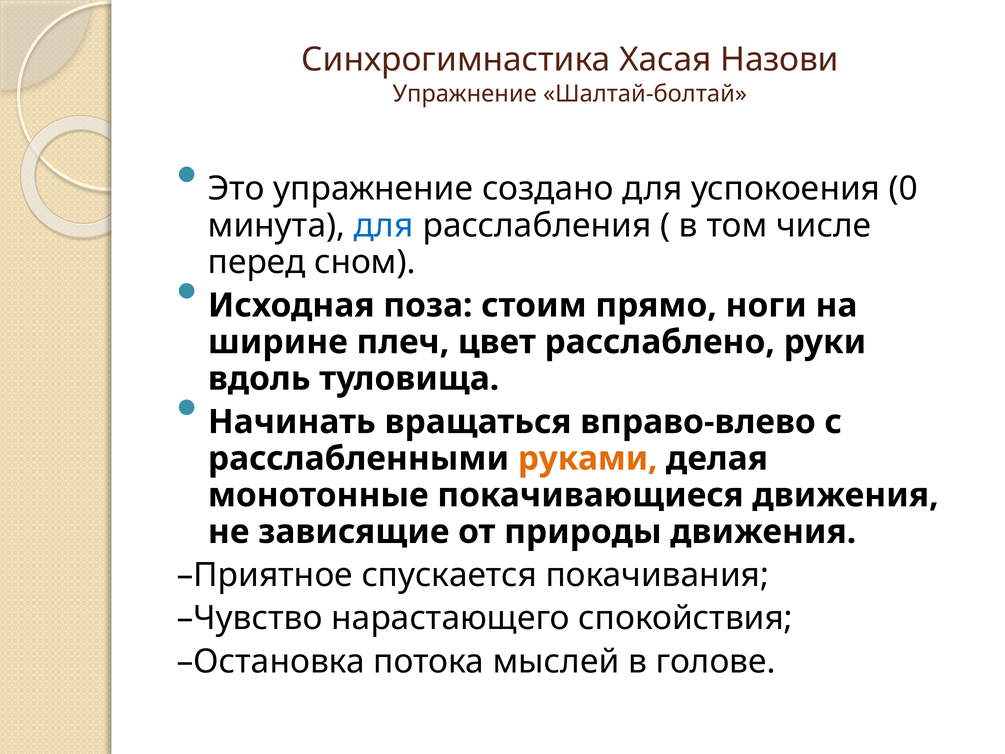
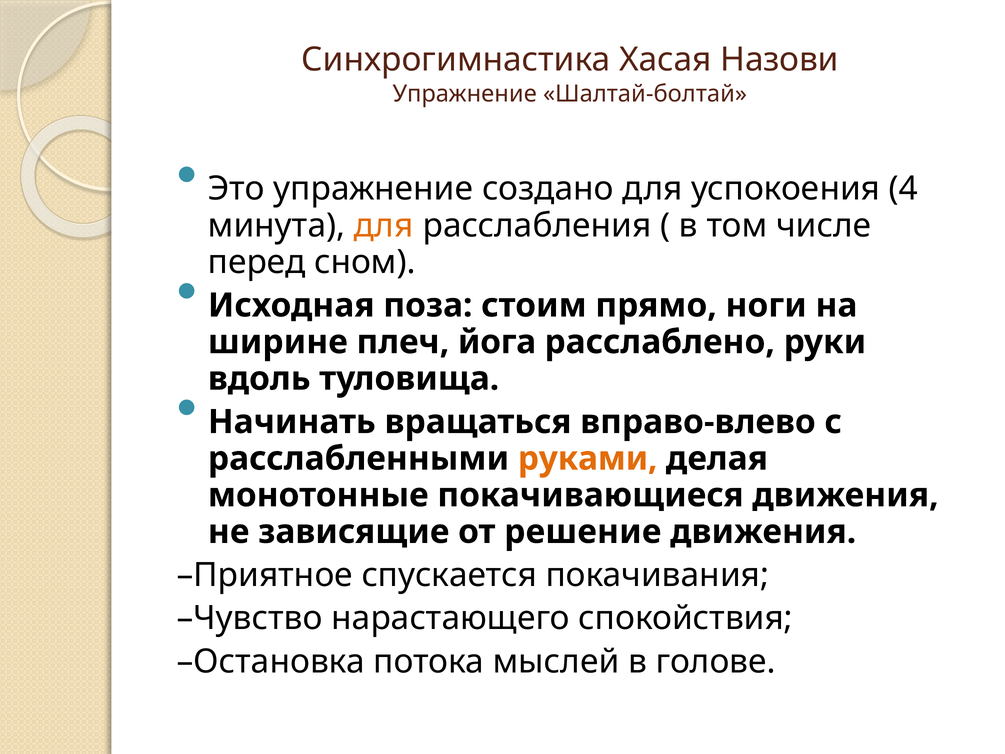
0: 0 -> 4 (904, 189)
для colour: blue -> orange (384, 225)
цвет: цвет -> йога (497, 342)
природы: природы -> решение (583, 532)
